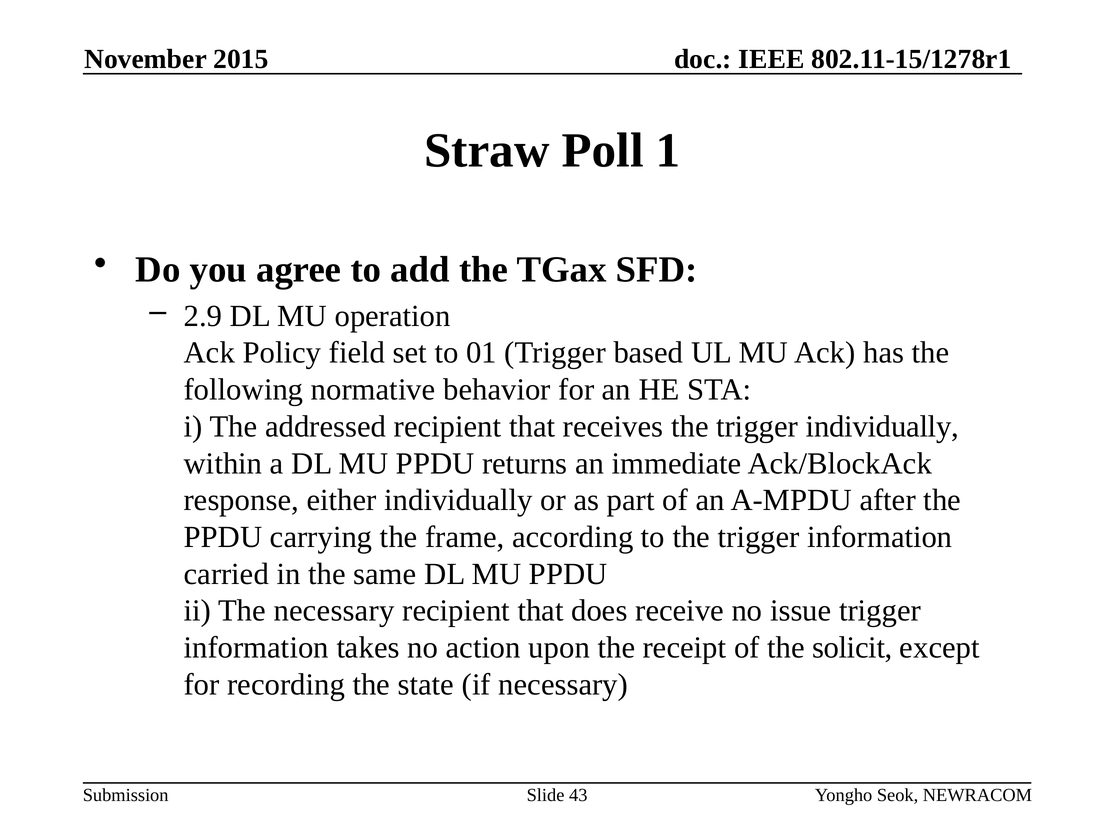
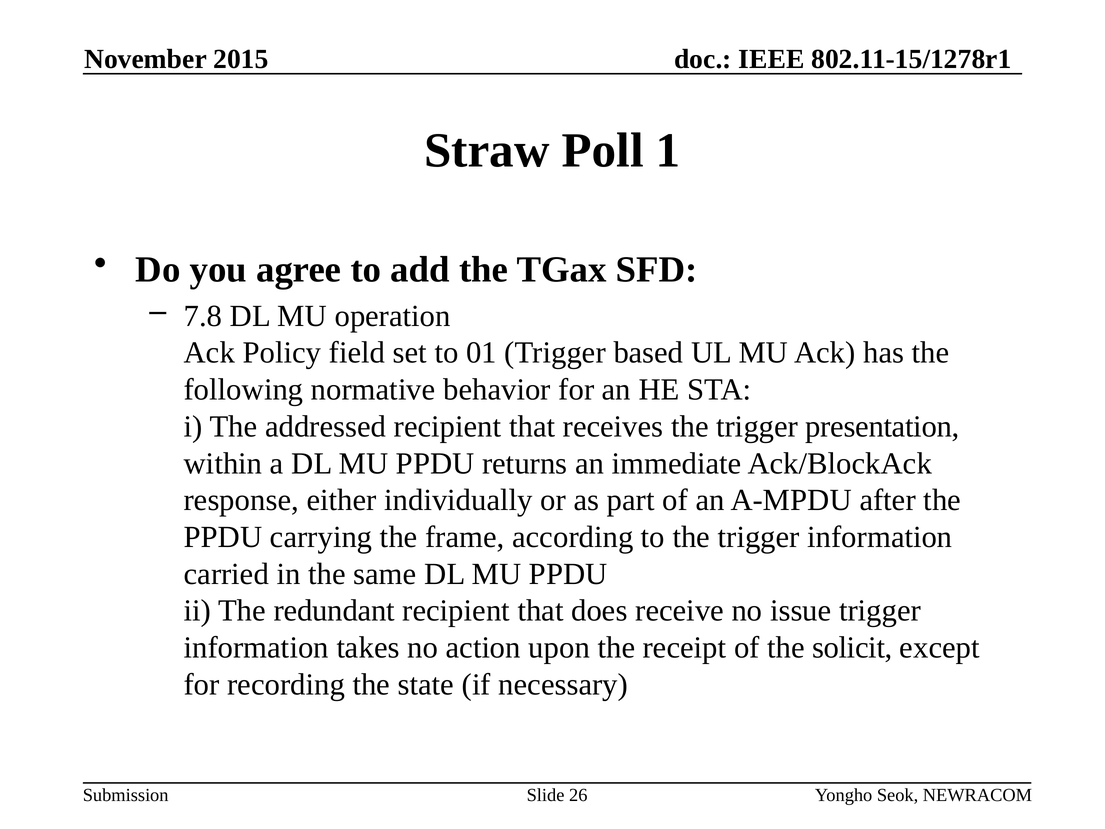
2.9: 2.9 -> 7.8 (203, 316)
trigger individually: individually -> presentation (882, 426)
The necessary: necessary -> redundant (334, 611)
43: 43 -> 26 (578, 795)
